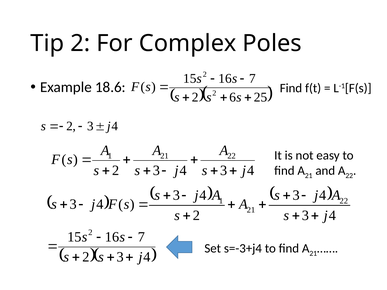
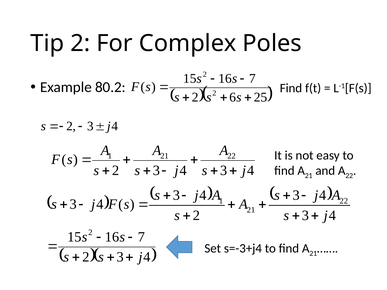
18.6: 18.6 -> 80.2 (110, 87)
